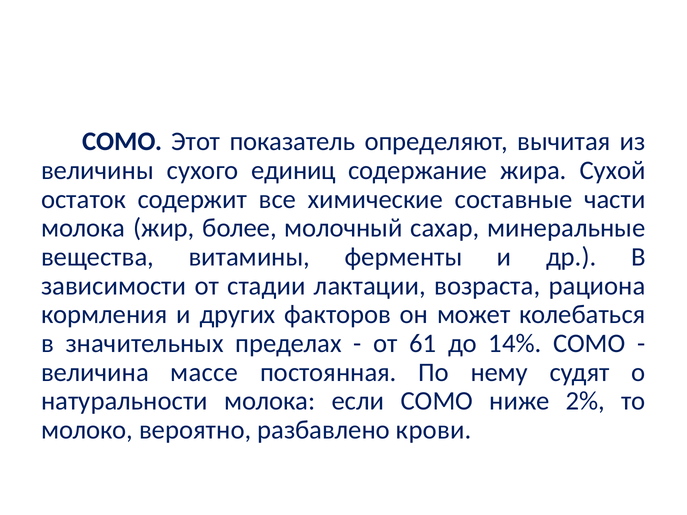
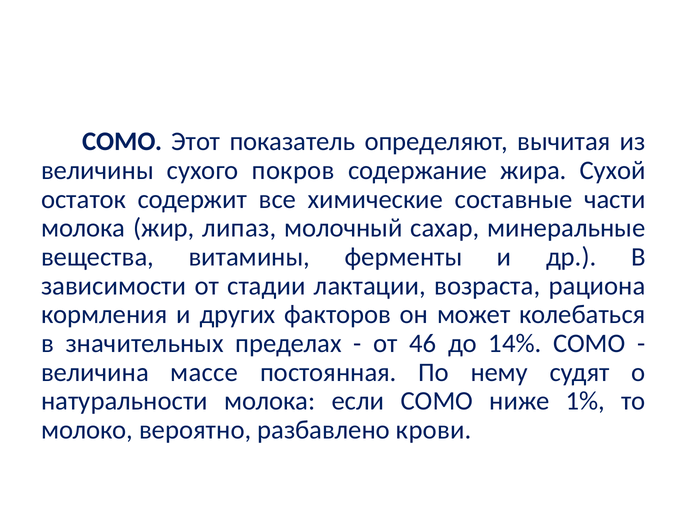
единиц: единиц -> покров (293, 170)
более: более -> липаз (239, 228)
61: 61 -> 46 (423, 344)
2%: 2% -> 1% (585, 401)
